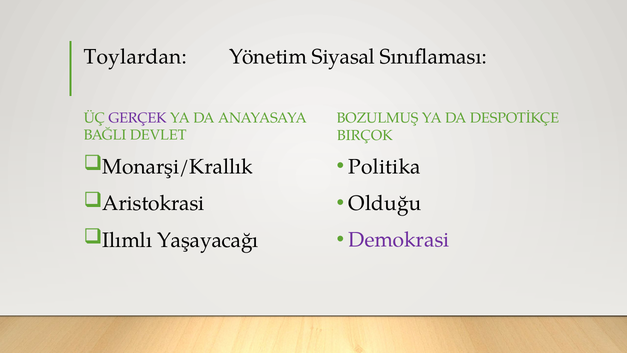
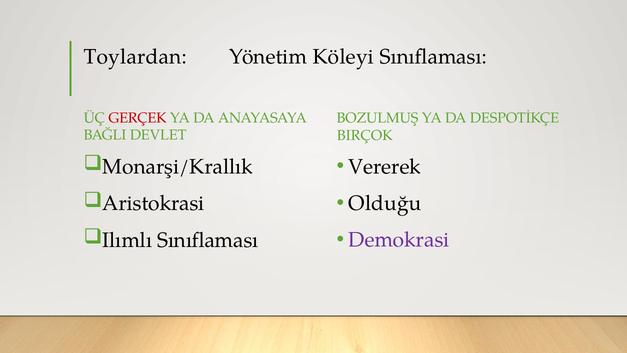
Siyasal: Siyasal -> Köleyi (343, 57)
GERÇEK colour: purple -> red (138, 118)
Politika: Politika -> Vererek (385, 166)
Ilımlı Yaşayacağı: Yaşayacağı -> Sınıflaması (208, 240)
